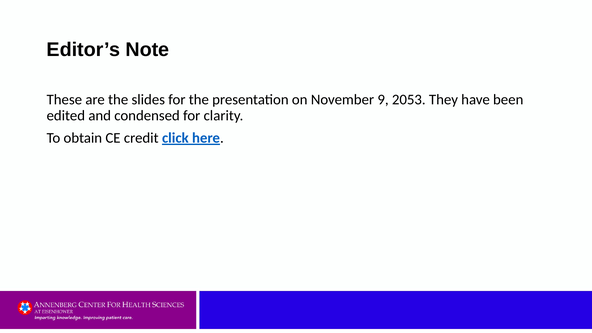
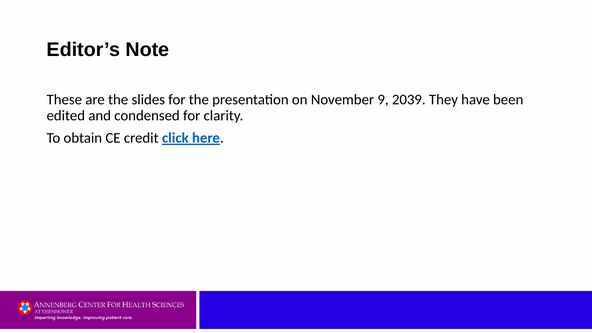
2053: 2053 -> 2039 (409, 100)
